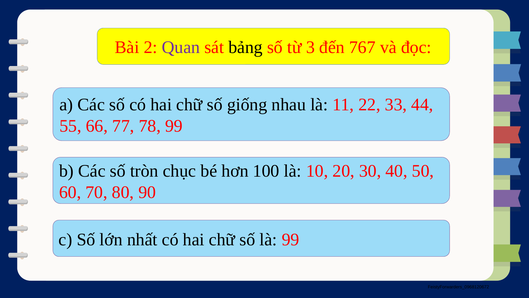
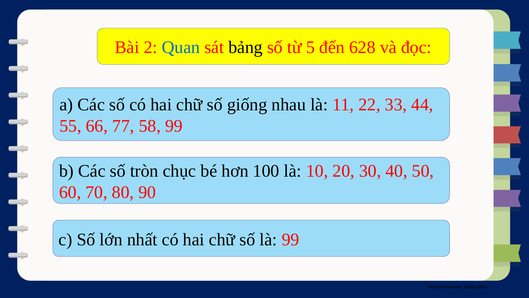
Quan colour: purple -> blue (181, 47)
3: 3 -> 5 (310, 47)
767: 767 -> 628 (362, 47)
78: 78 -> 58 (150, 126)
